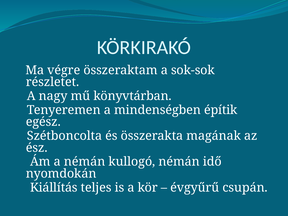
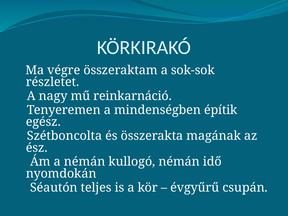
könyvtárban: könyvtárban -> reinkarnáció (133, 96)
Kiállítás: Kiállítás -> Séautón (54, 188)
